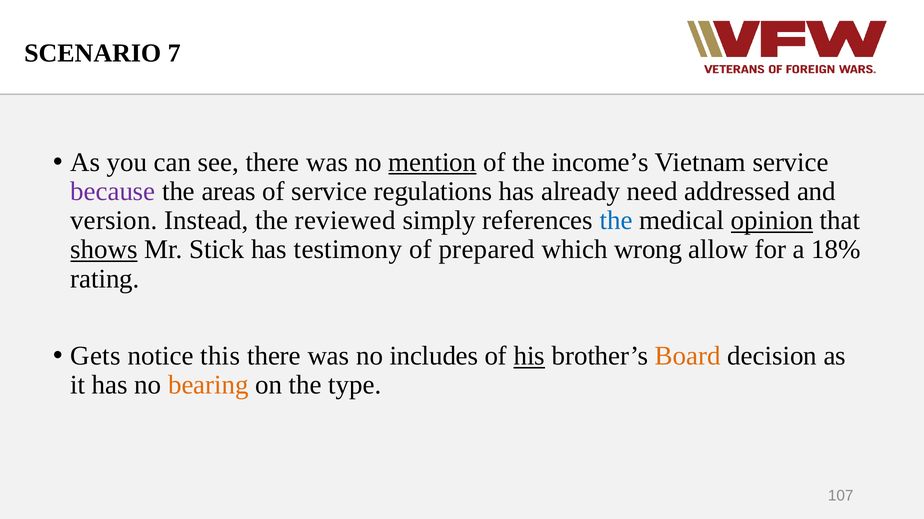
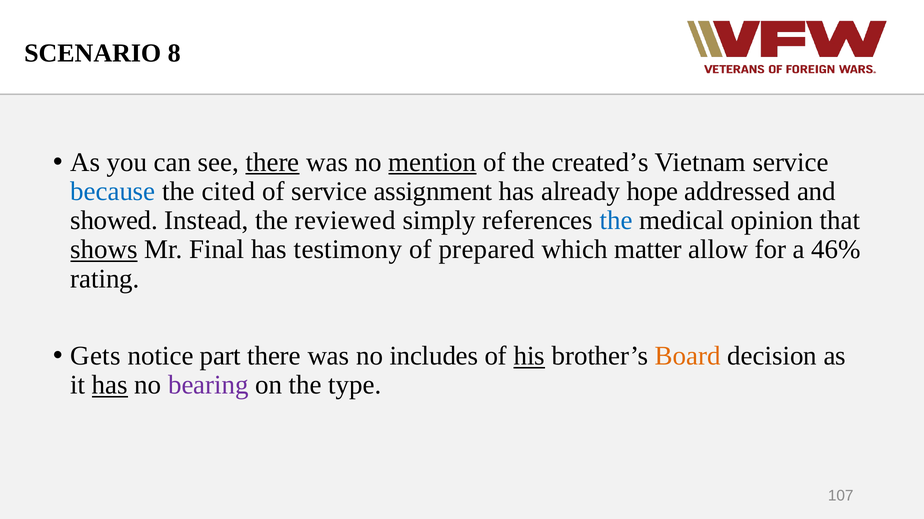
7: 7 -> 8 (174, 53)
there underline: none -> present (273, 163)
income’s: income’s -> created’s (600, 163)
because colour: purple -> blue (113, 192)
areas: areas -> cited (228, 192)
regulations: regulations -> assignment (433, 192)
need: need -> hope (652, 192)
version: version -> showed (114, 221)
opinion underline: present -> none (772, 221)
Stick: Stick -> Final (217, 250)
wrong: wrong -> matter (648, 250)
18%: 18% -> 46% (836, 250)
this: this -> part (220, 357)
has underline: none -> present (110, 386)
bearing colour: orange -> purple (208, 386)
